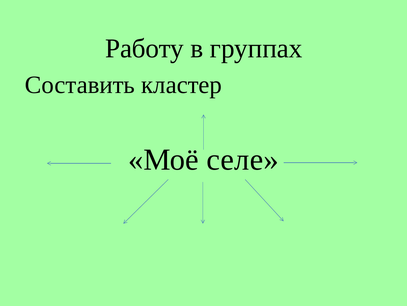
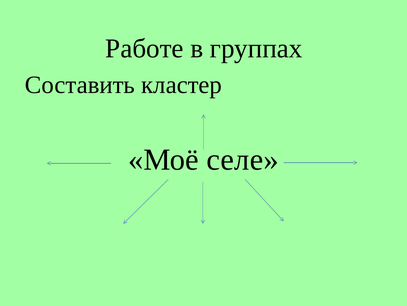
Работу: Работу -> Работе (144, 49)
